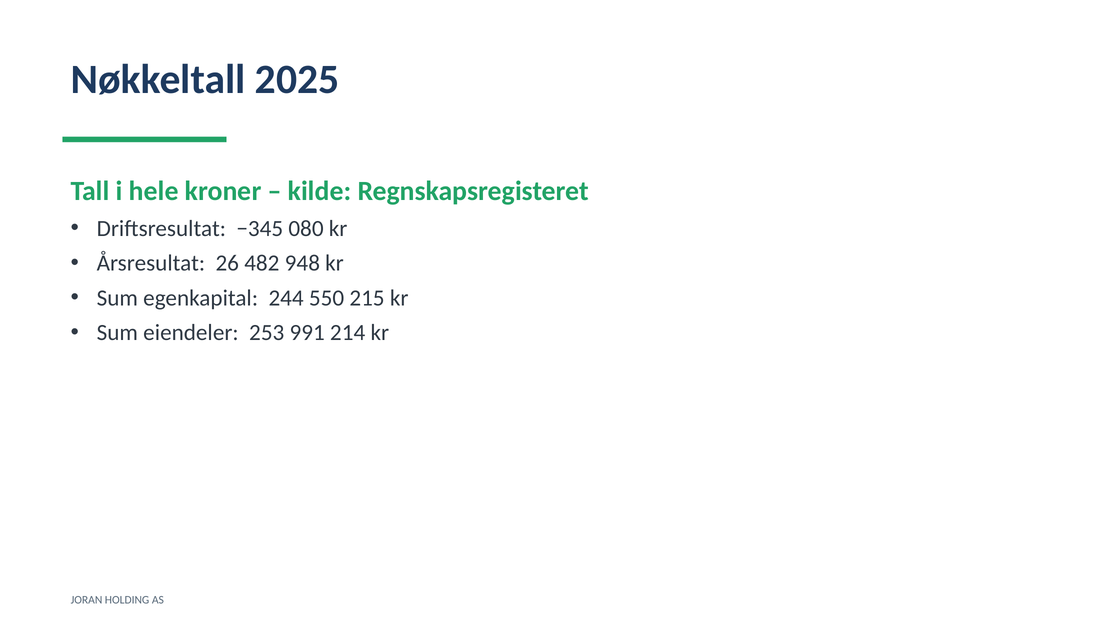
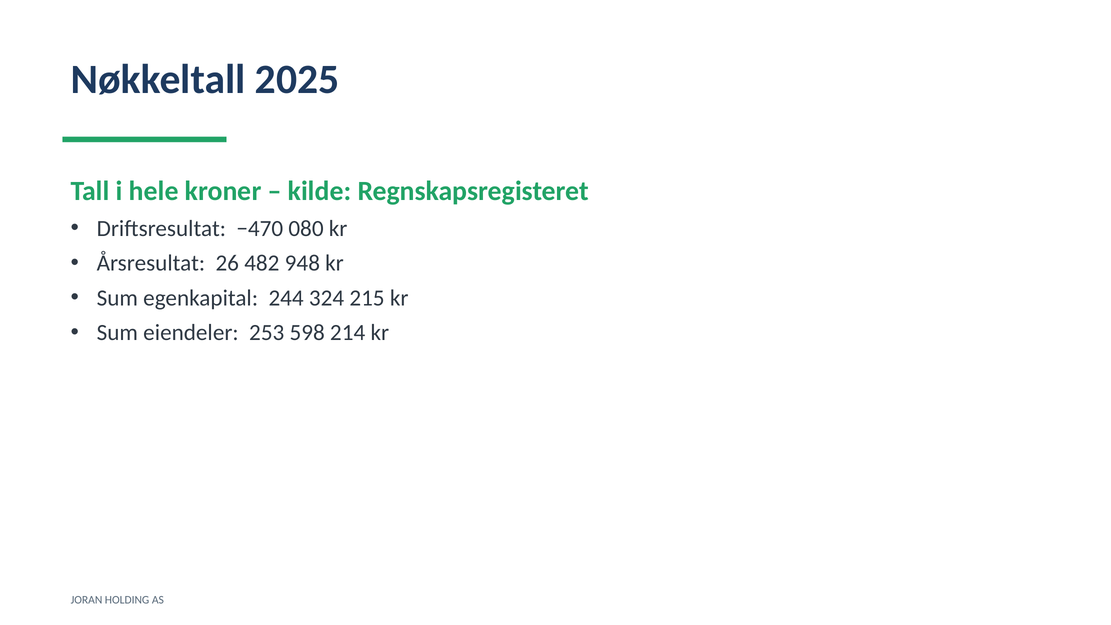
−345: −345 -> −470 (260, 228)
550: 550 -> 324 (327, 298)
991: 991 -> 598 (307, 333)
